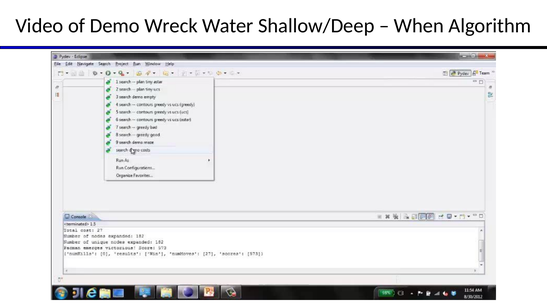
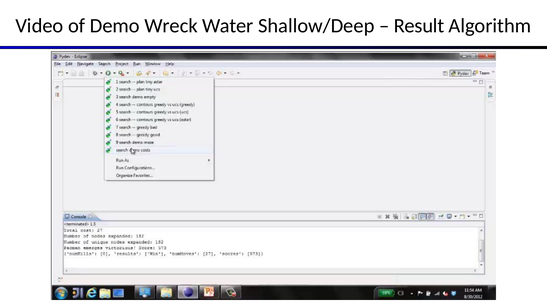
When: When -> Result (419, 26)
